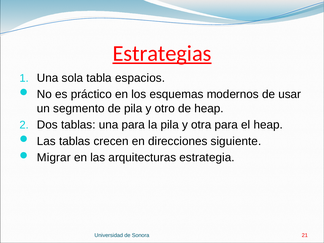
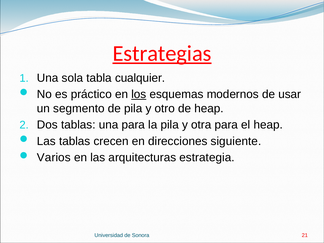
espacios: espacios -> cualquier (140, 78)
los underline: none -> present (139, 94)
Migrar: Migrar -> Varios (54, 158)
